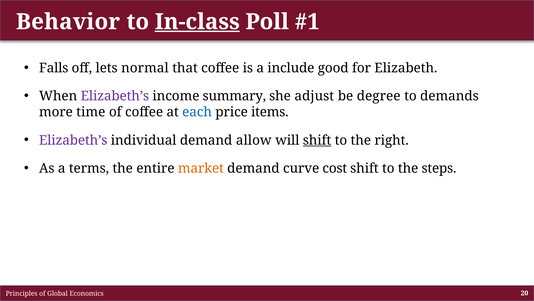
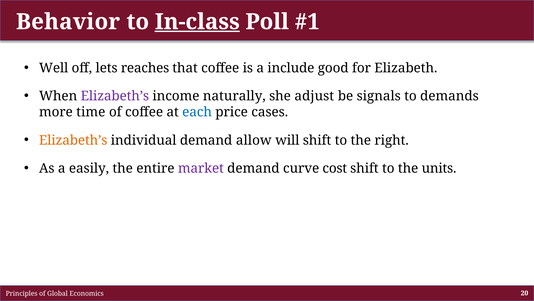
Falls: Falls -> Well (54, 68)
normal: normal -> reaches (145, 68)
summary: summary -> naturally (234, 96)
degree: degree -> signals (379, 96)
items: items -> cases (270, 112)
Elizabeth’s colour: purple -> orange (73, 140)
shift underline: present -> none (317, 140)
terms: terms -> easily (89, 168)
market colour: orange -> purple (201, 168)
steps: steps -> units (439, 168)
